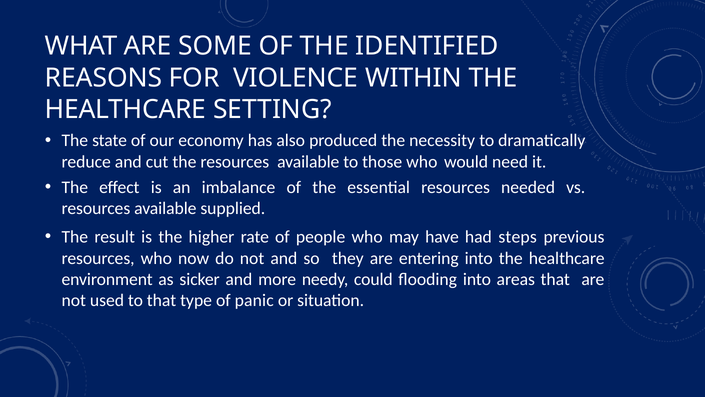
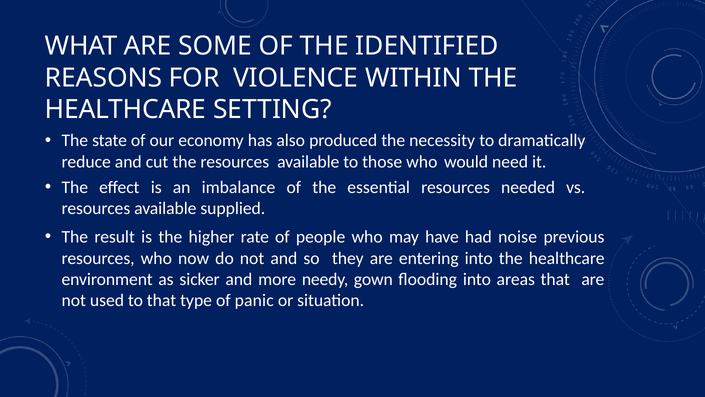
steps: steps -> noise (518, 237)
could: could -> gown (373, 279)
